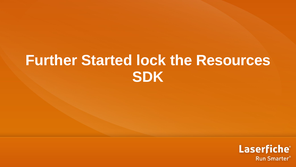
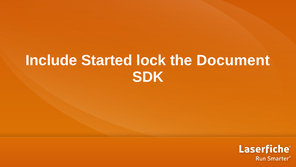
Further: Further -> Include (51, 60)
Resources: Resources -> Document (233, 60)
